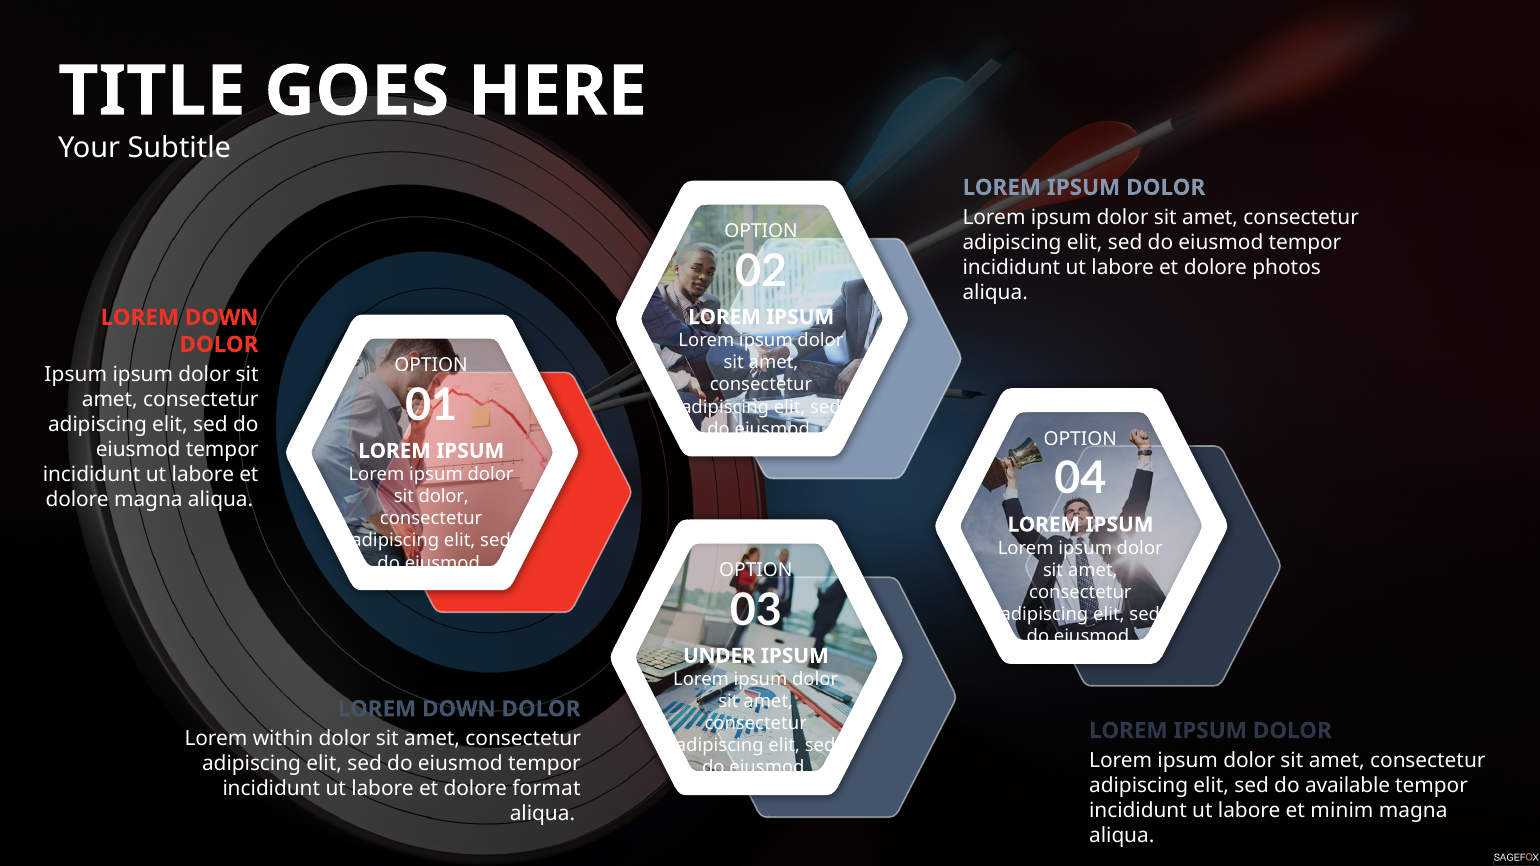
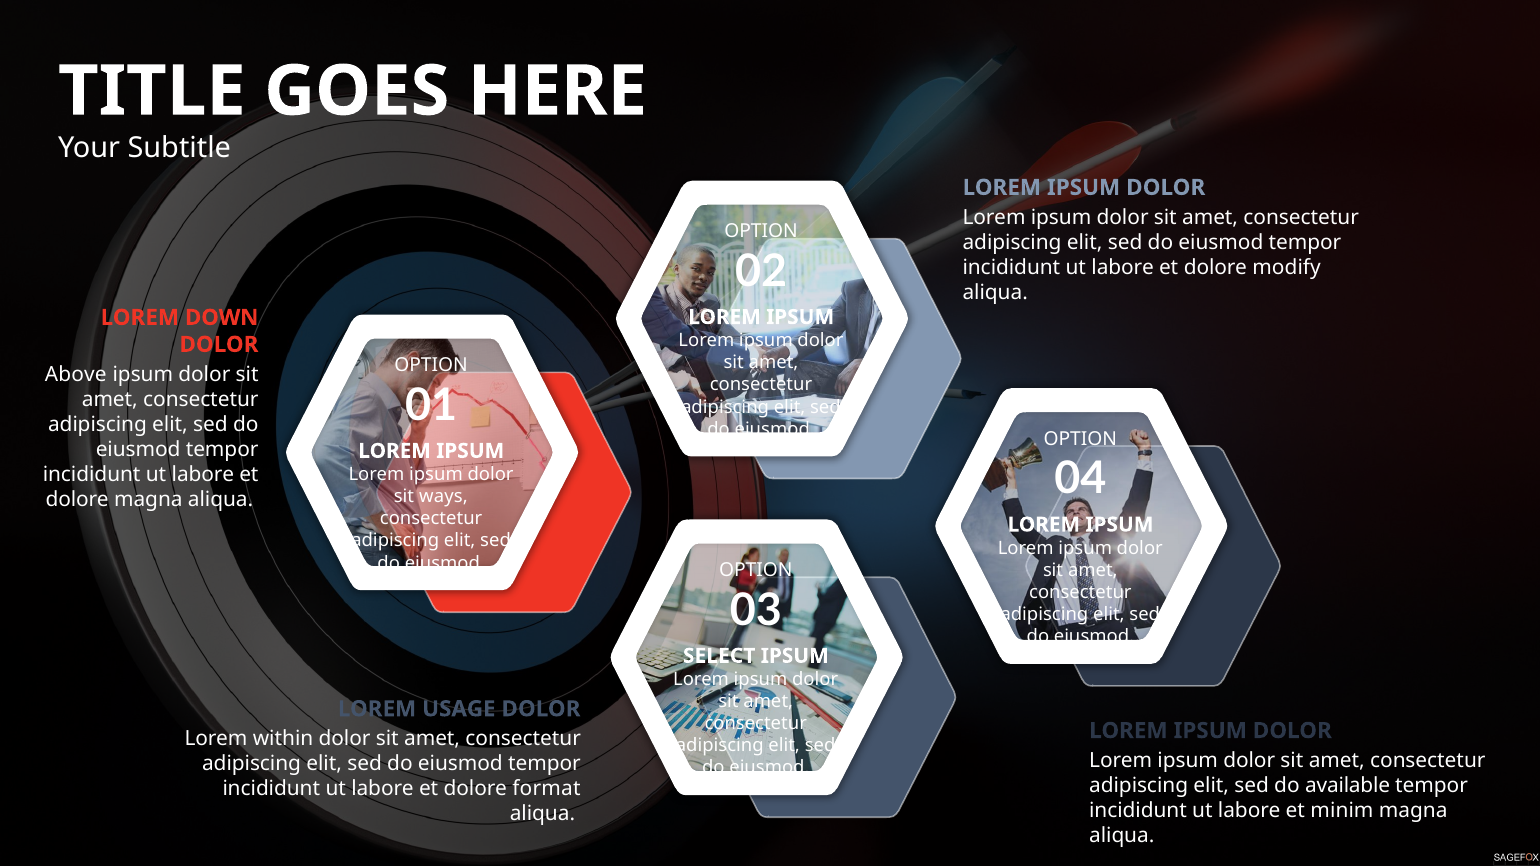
photos: photos -> modify (1287, 268)
Ipsum: Ipsum -> Above (76, 375)
sit dolor: dolor -> ways (444, 497)
UNDER: UNDER -> SELECT (719, 656)
DOWN: DOWN -> USAGE (459, 709)
